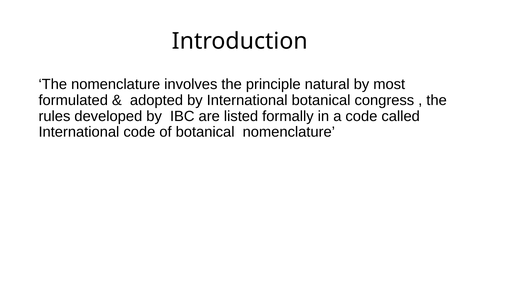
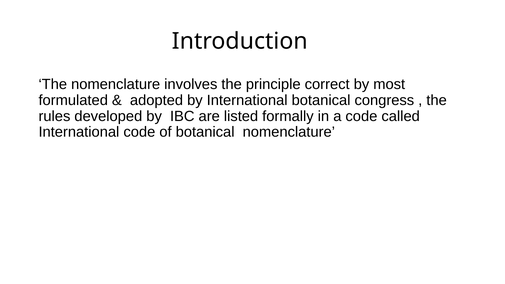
natural: natural -> correct (327, 84)
